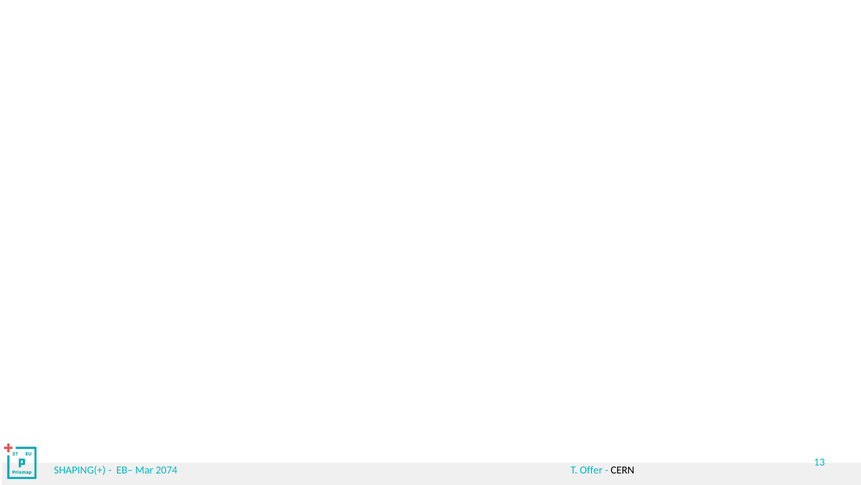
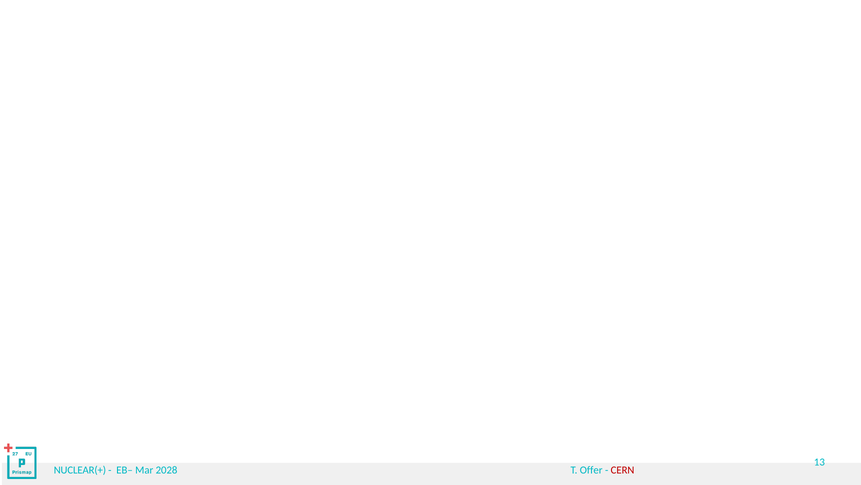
SHAPING(+: SHAPING(+ -> NUCLEAR(+ (80, 469)
2074: 2074 -> 2028 (167, 469)
CERN colour: black -> red (623, 469)
